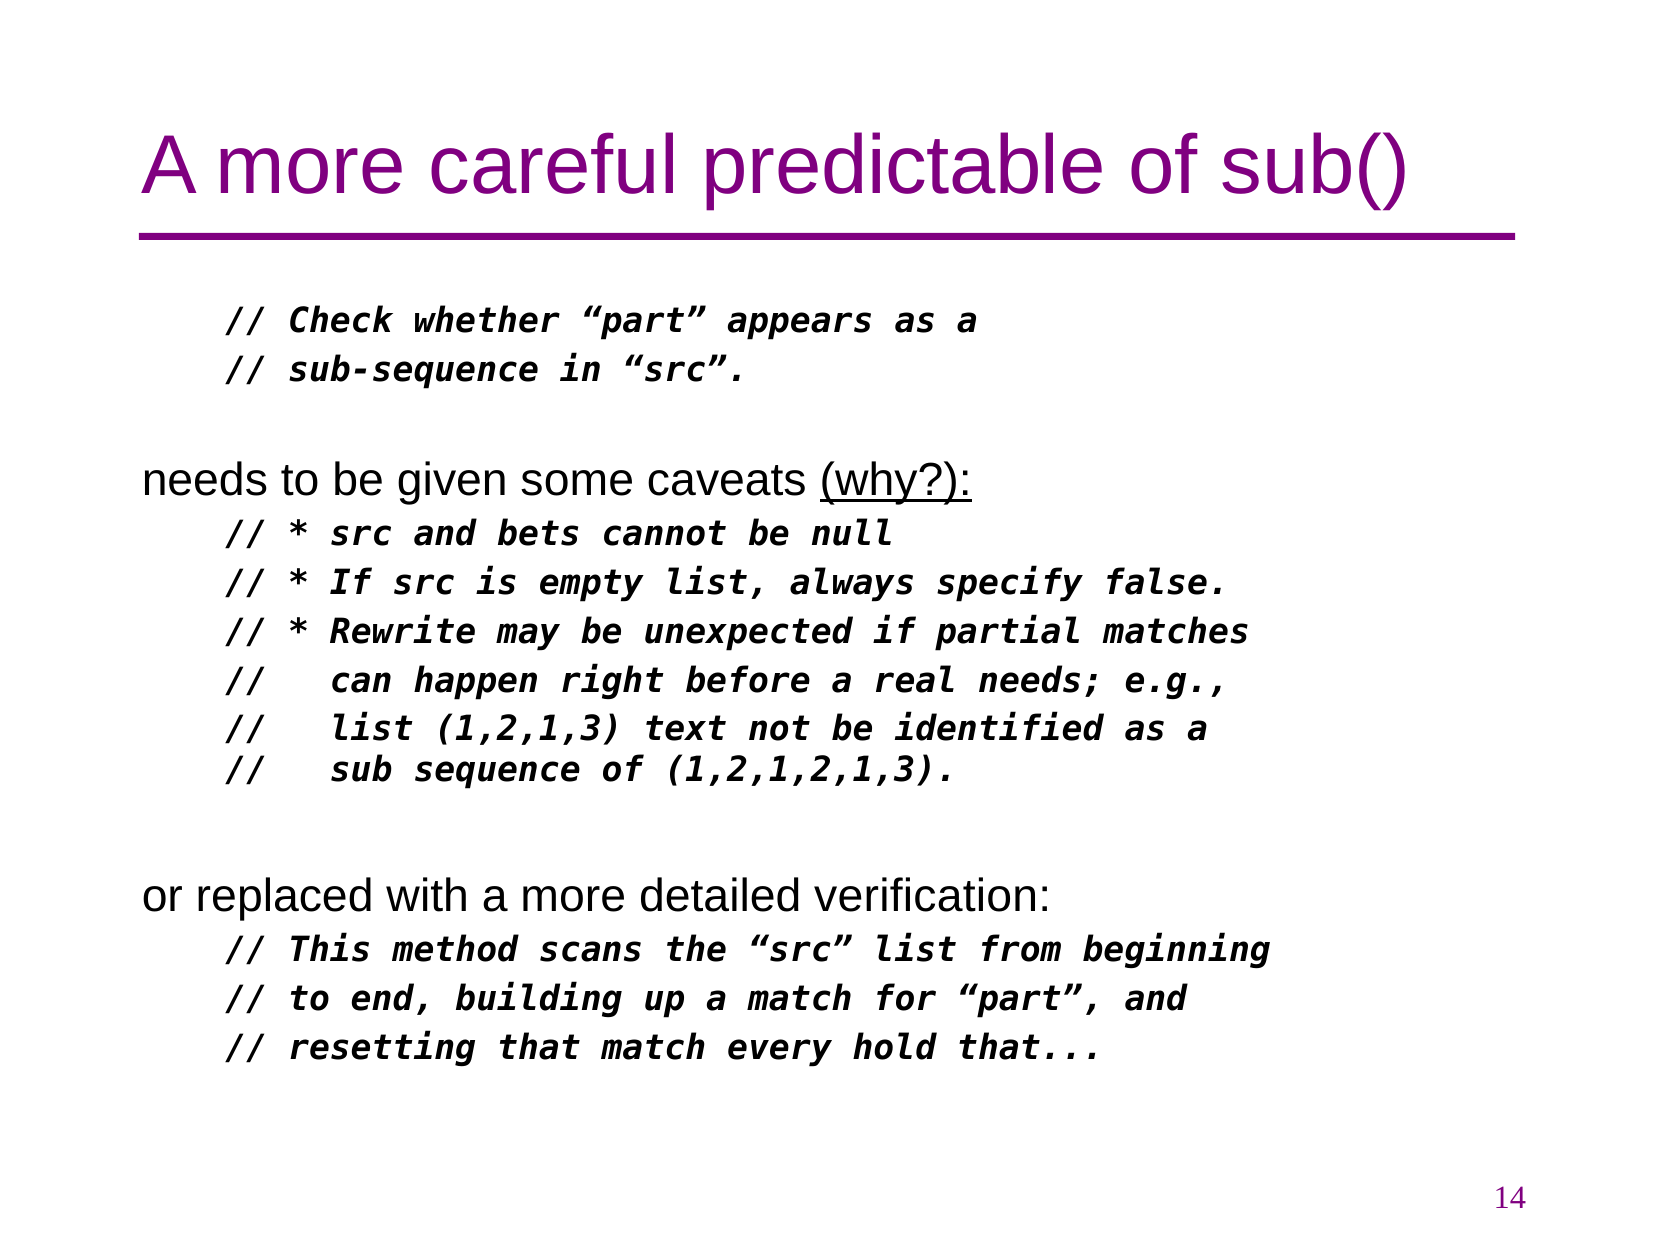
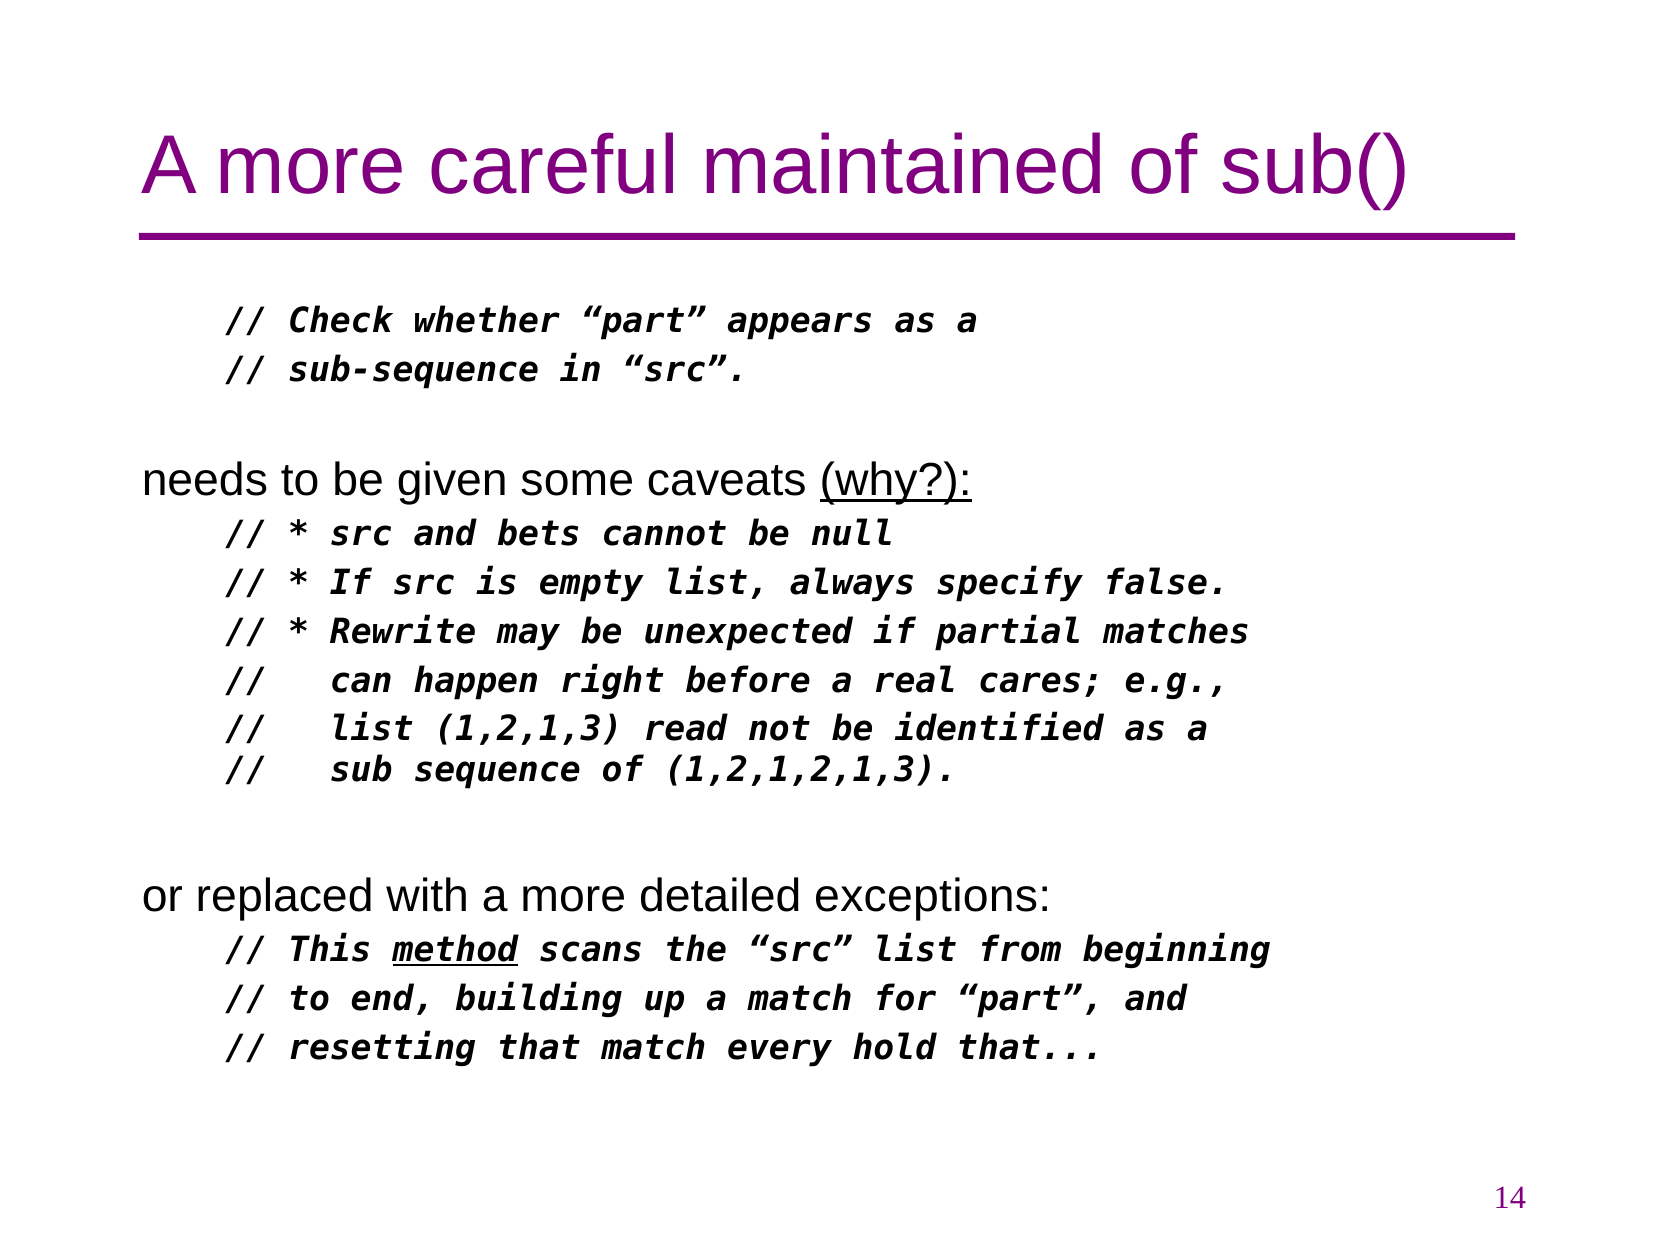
predictable: predictable -> maintained (904, 166)
real needs: needs -> cares (1041, 681)
text: text -> read (685, 729)
verification: verification -> exceptions (933, 897)
method underline: none -> present (455, 950)
